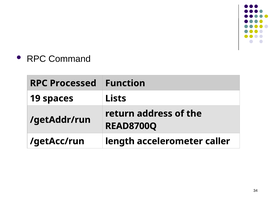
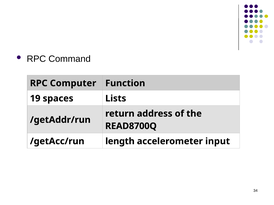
Processed: Processed -> Computer (73, 83)
caller: caller -> input (218, 142)
